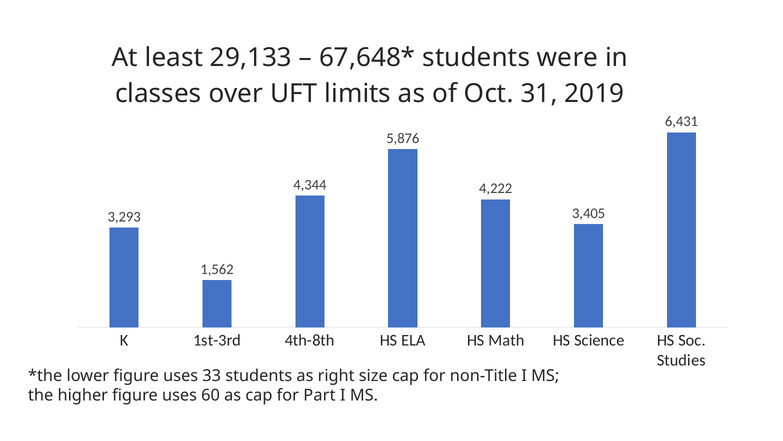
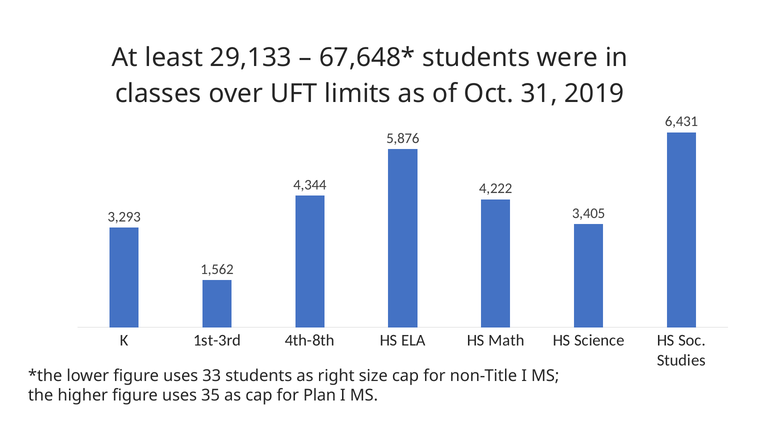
60: 60 -> 35 (211, 395)
Part: Part -> Plan (320, 395)
